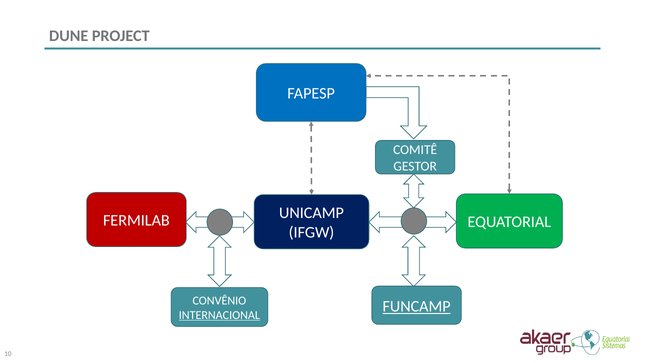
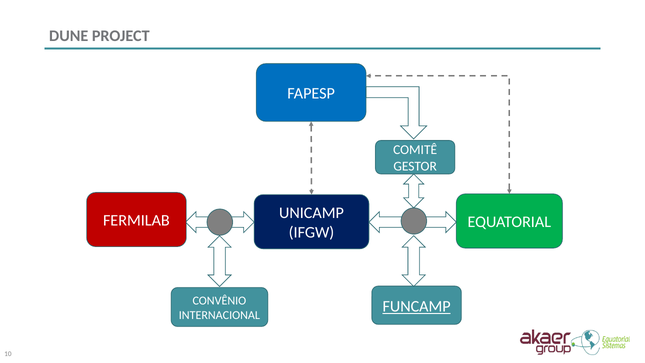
INTERNACIONAL underline: present -> none (219, 315)
